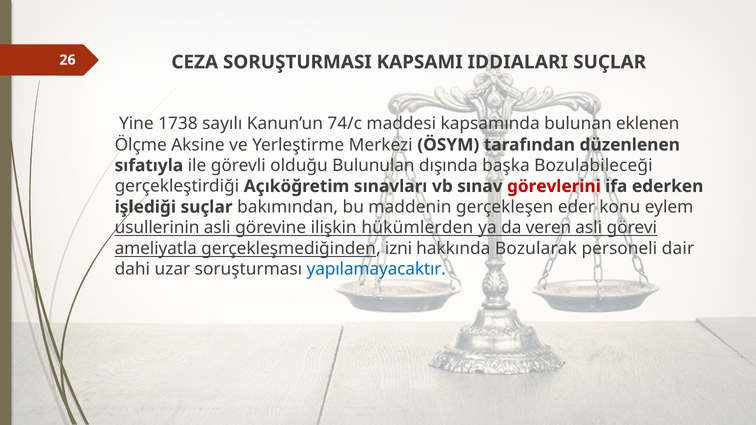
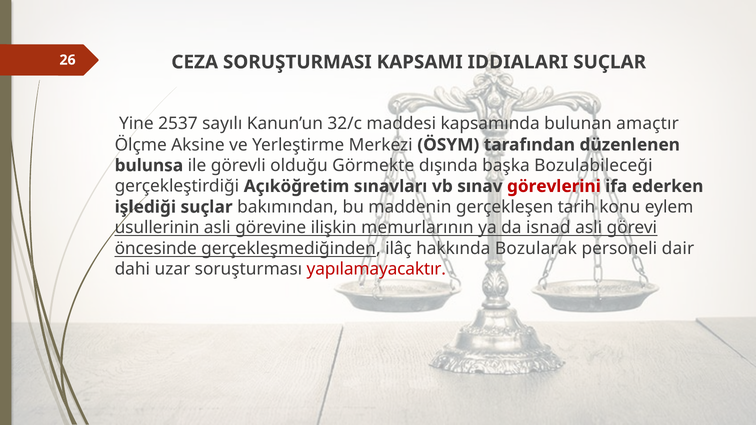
1738: 1738 -> 2537 (178, 124)
74/c: 74/c -> 32/c (345, 124)
eklenen: eklenen -> amaçtır (648, 124)
sıfatıyla: sıfatıyla -> bulunsa (149, 166)
Bulunulan: Bulunulan -> Görmekte (373, 166)
eder: eder -> tarih (576, 207)
hükümlerden: hükümlerden -> memurlarının (417, 228)
veren: veren -> isnad (548, 228)
ameliyatla: ameliyatla -> öncesinde (156, 249)
izni: izni -> ilâç (398, 249)
yapılamayacaktır colour: blue -> red (376, 269)
